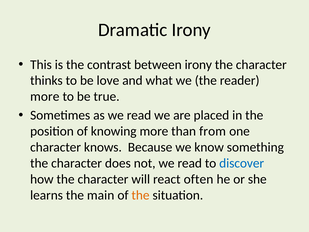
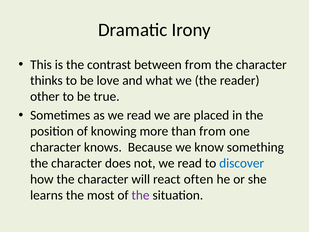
between irony: irony -> from (198, 65)
more: more -> other (45, 96)
main: main -> most (101, 195)
the colour: orange -> purple (140, 195)
